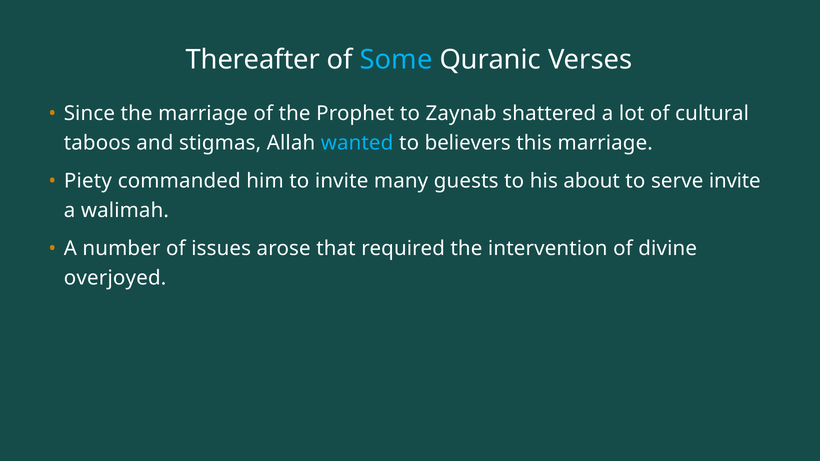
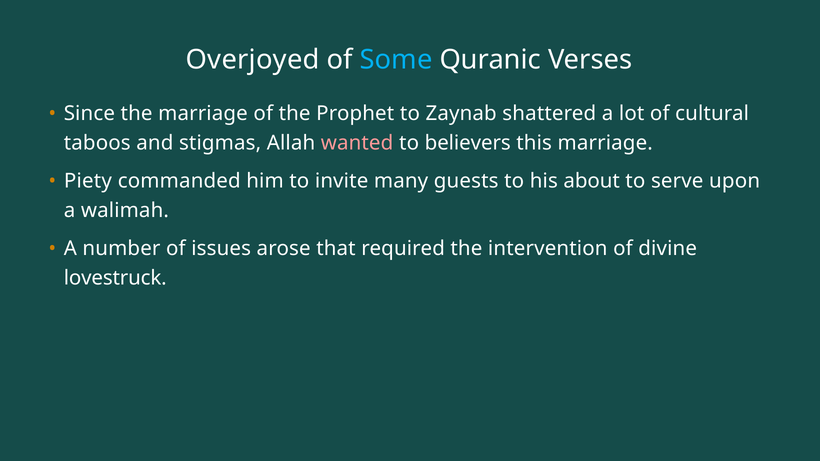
Thereafter: Thereafter -> Overjoyed (253, 60)
wanted colour: light blue -> pink (357, 143)
serve invite: invite -> upon (735, 181)
overjoyed: overjoyed -> lovestruck (115, 278)
